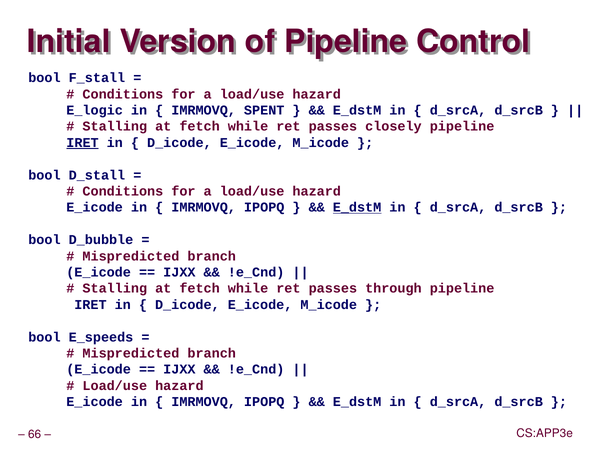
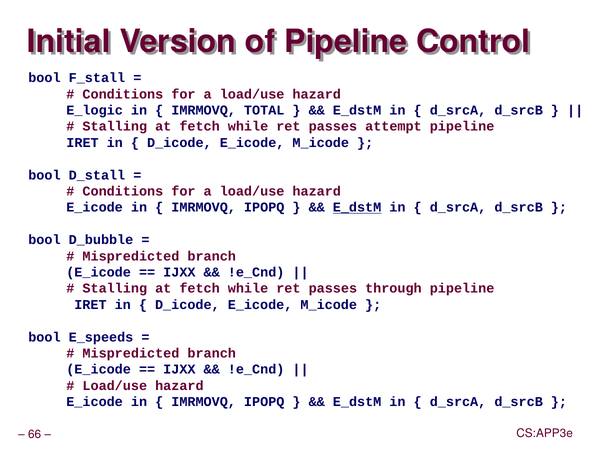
SPENT: SPENT -> TOTAL (264, 110)
closely: closely -> attempt (393, 126)
IRET underline: present -> none (83, 143)
